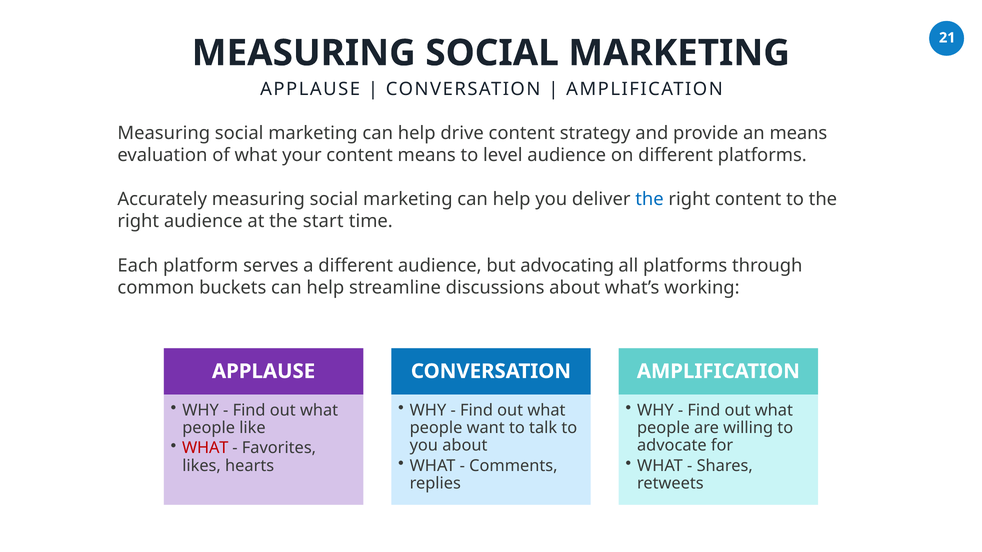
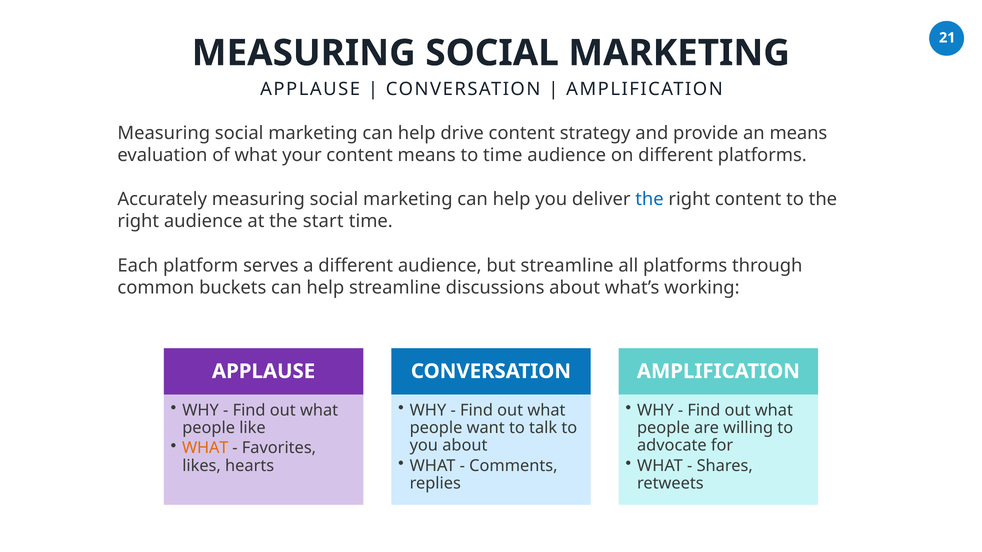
to level: level -> time (503, 155)
but advocating: advocating -> streamline (567, 266)
WHAT colour: red -> orange (205, 448)
